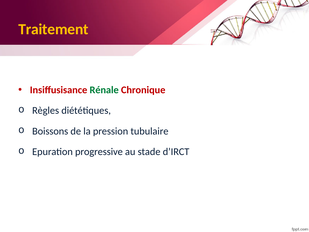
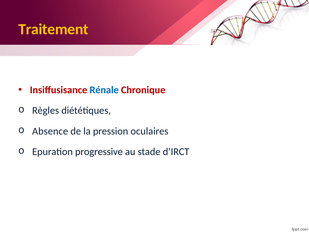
Rénale colour: green -> blue (104, 90)
Boissons: Boissons -> Absence (50, 131)
tubulaire: tubulaire -> oculaires (149, 131)
